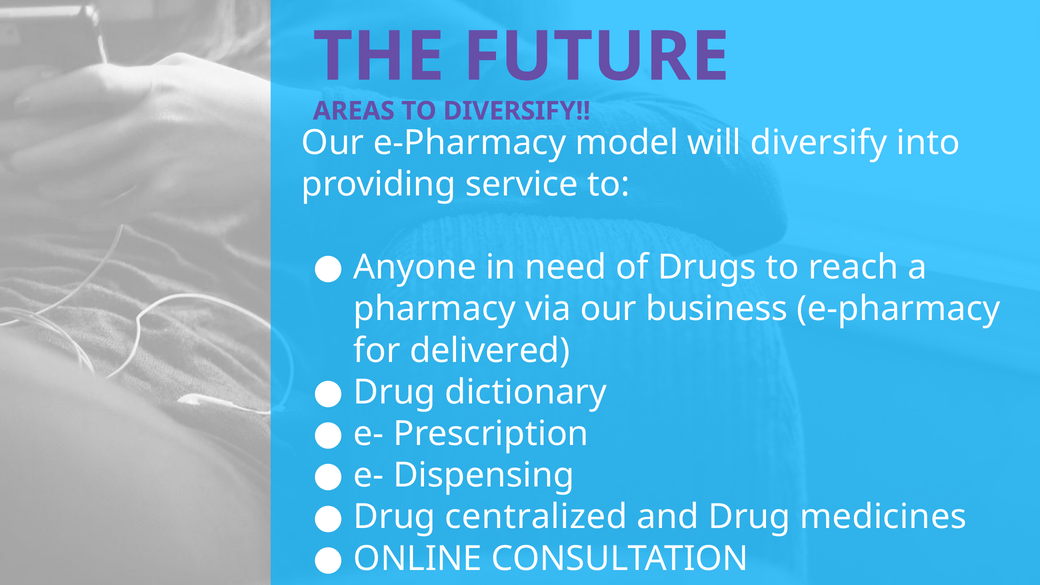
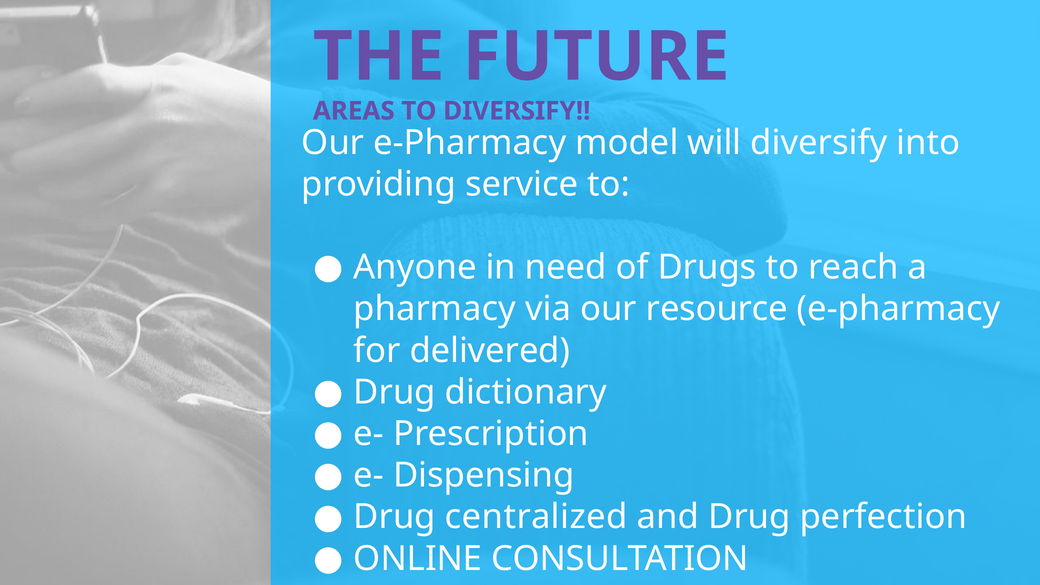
business: business -> resource (717, 309)
medicines: medicines -> perfection (883, 517)
